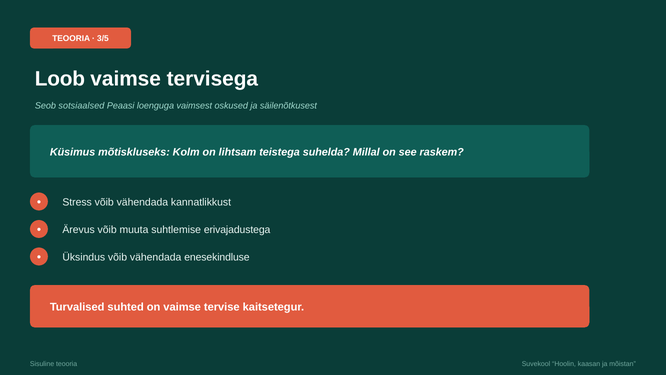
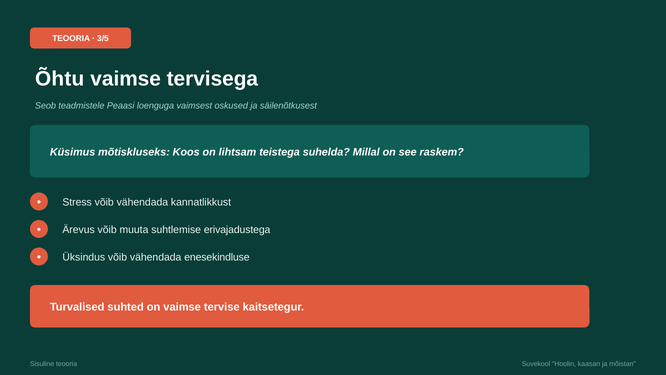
Loob: Loob -> Õhtu (60, 79)
sotsiaalsed: sotsiaalsed -> teadmistele (81, 105)
Kolm: Kolm -> Koos (186, 152)
